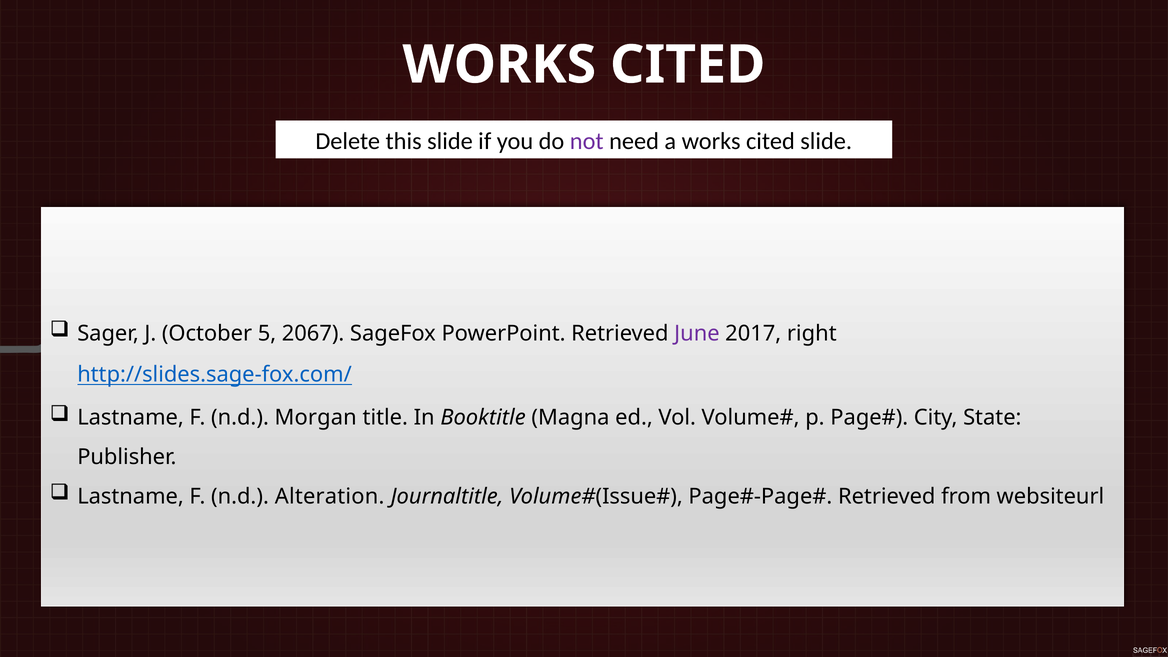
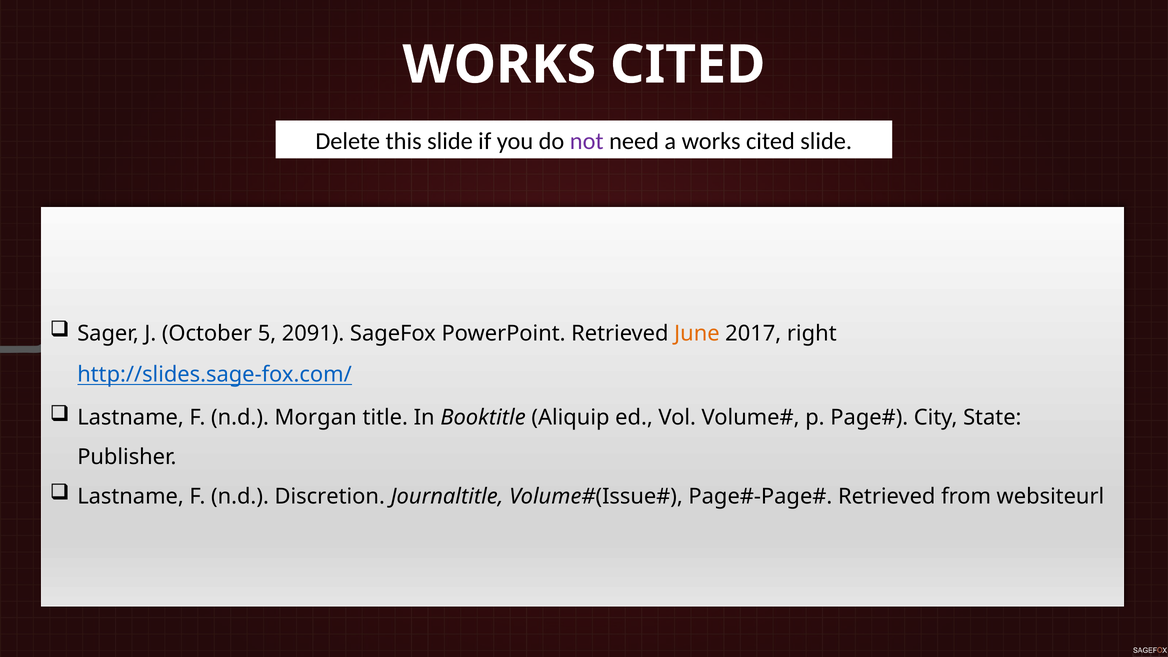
2067: 2067 -> 2091 (313, 333)
June colour: purple -> orange (697, 333)
Magna: Magna -> Aliquip (570, 417)
Alteration: Alteration -> Discretion (330, 496)
